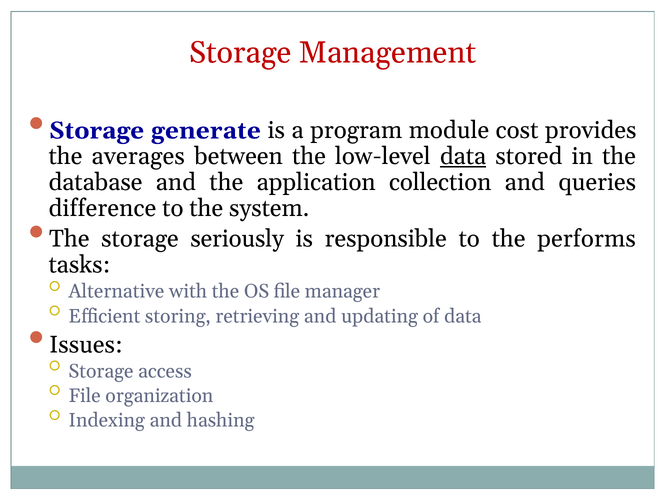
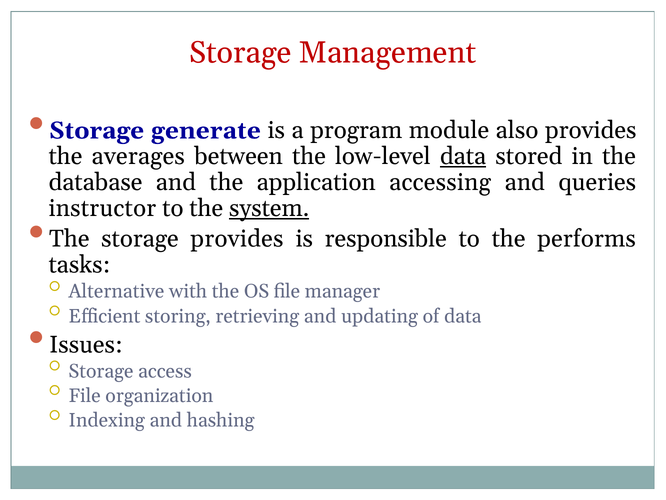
cost: cost -> also (517, 130)
collection: collection -> accessing (440, 182)
difference: difference -> instructor (102, 208)
system underline: none -> present (269, 208)
storage seriously: seriously -> provides (237, 239)
